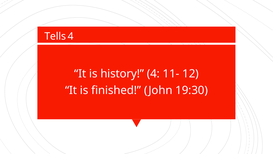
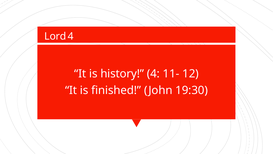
Tells: Tells -> Lord (55, 36)
